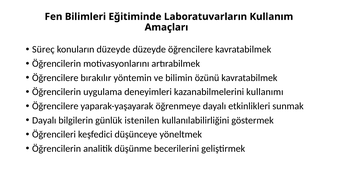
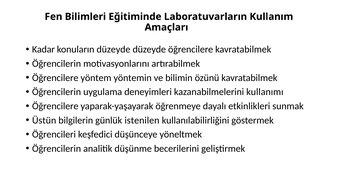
Süreç: Süreç -> Kadar (43, 50)
bırakılır: bırakılır -> yöntem (96, 78)
Dayalı: Dayalı -> Üstün (44, 120)
